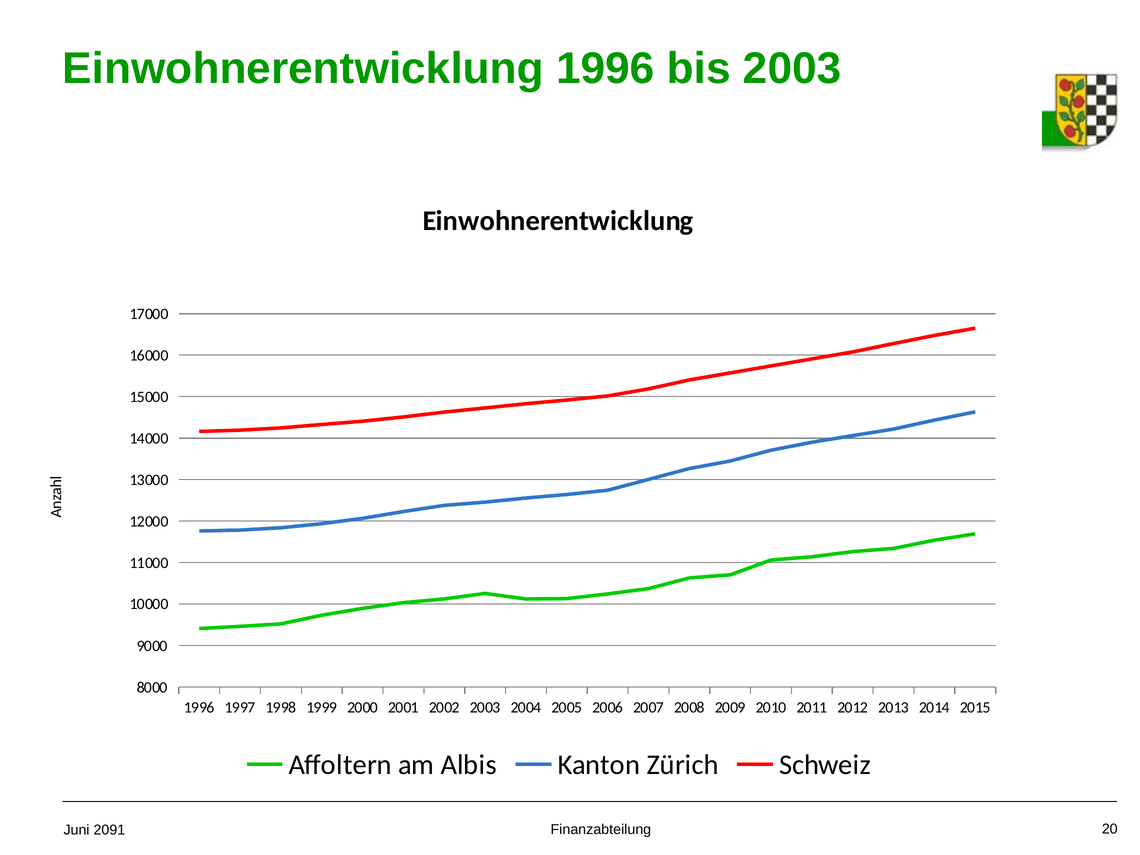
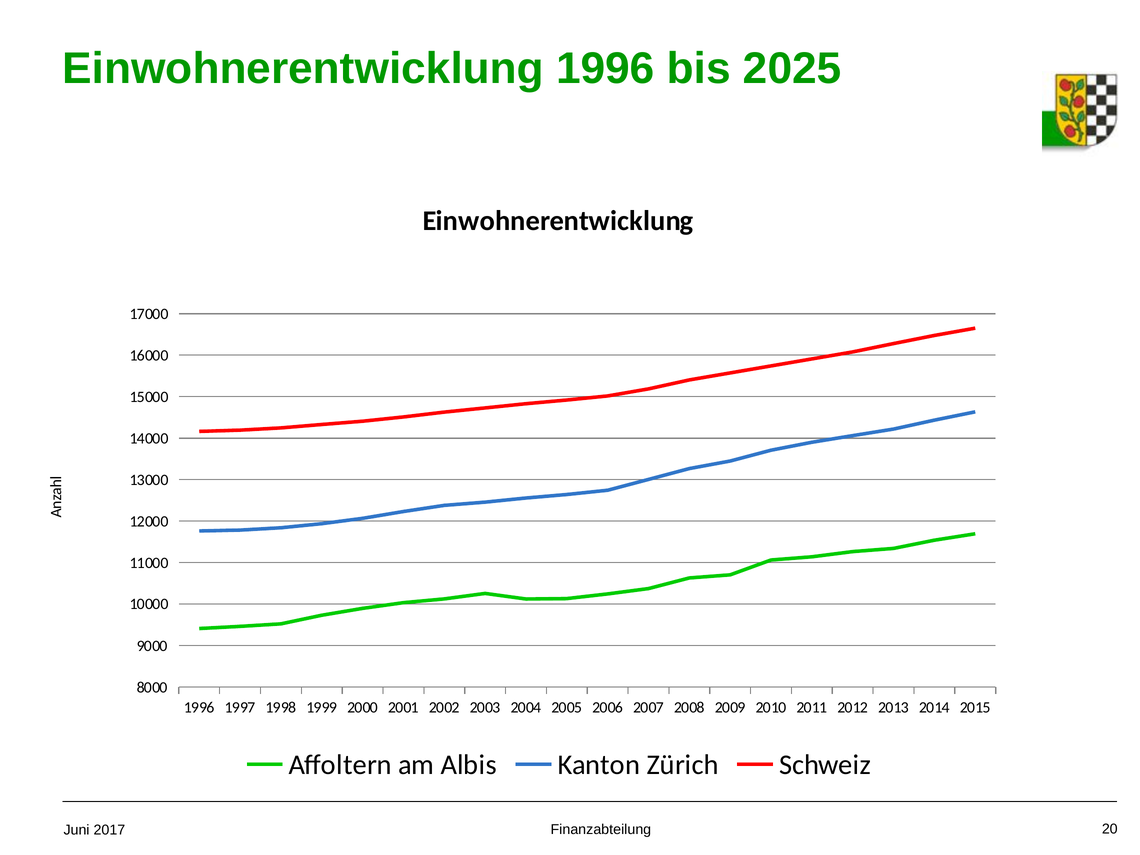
bis 2003: 2003 -> 2025 (792, 69)
2091: 2091 -> 2017 (109, 830)
